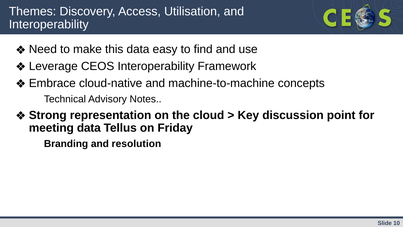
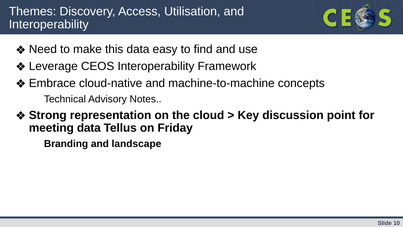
resolution: resolution -> landscape (136, 144)
